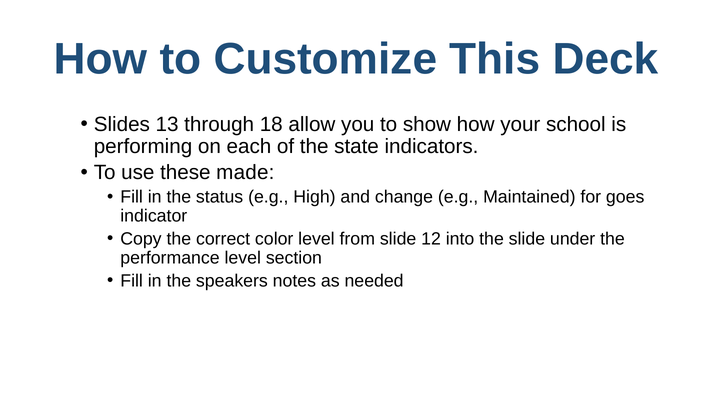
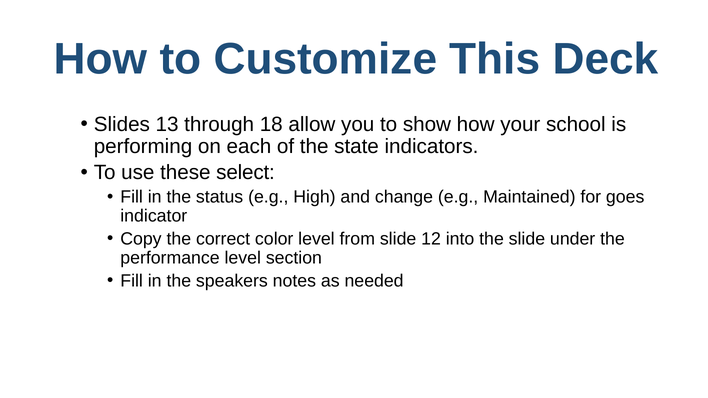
made: made -> select (246, 173)
